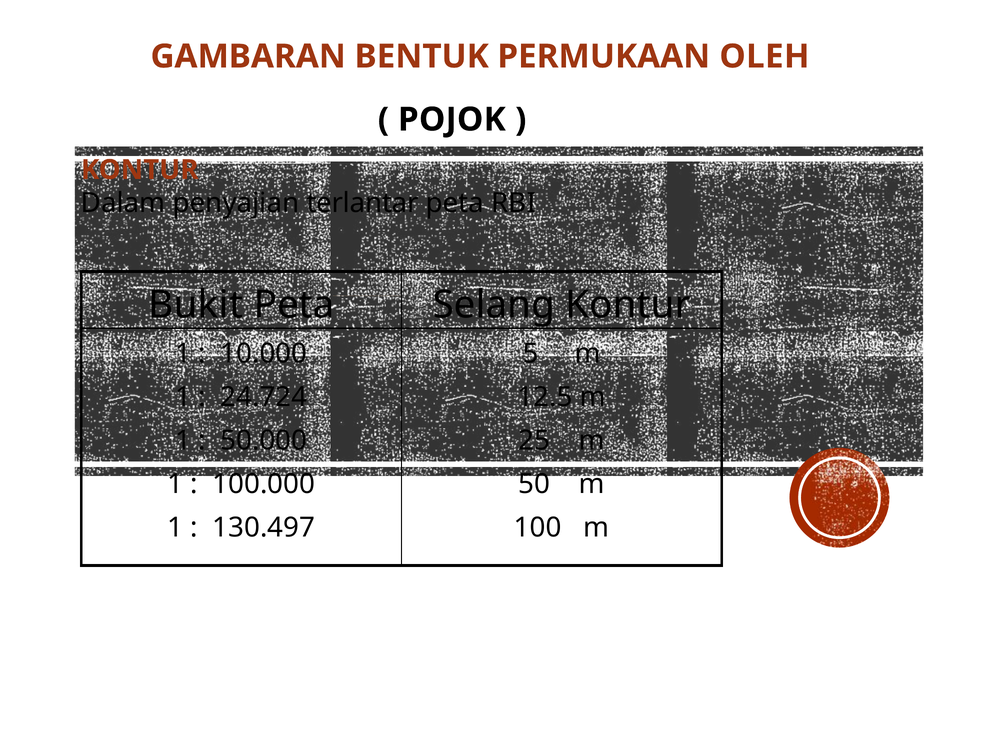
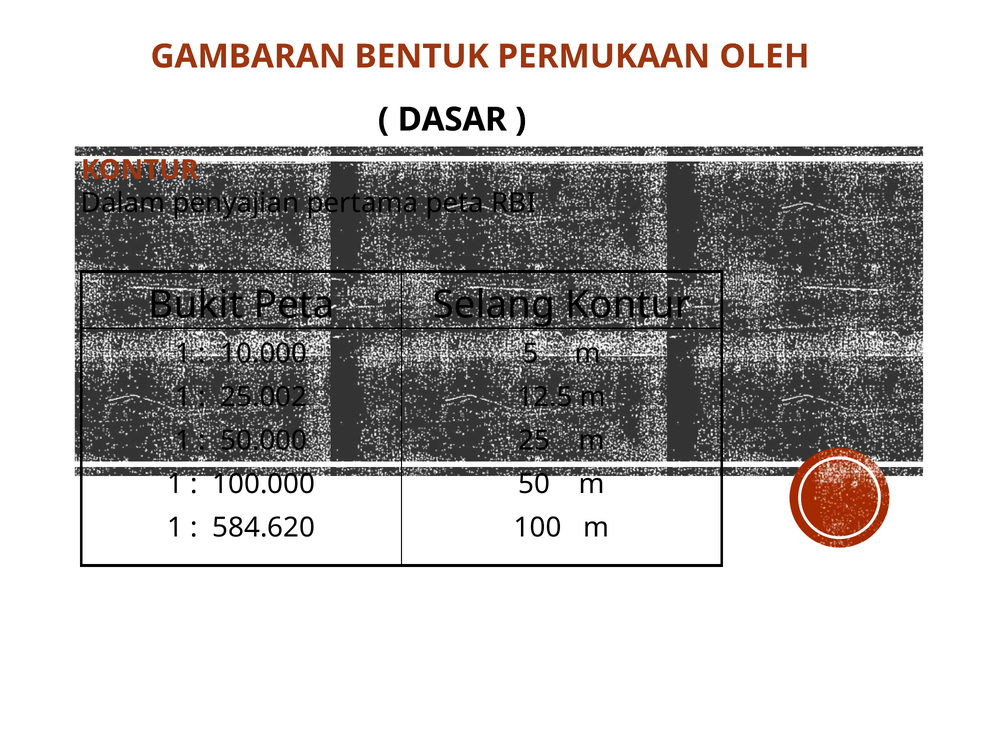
POJOK: POJOK -> DASAR (452, 120)
terlantar: terlantar -> pertama (362, 203)
24.724: 24.724 -> 25.002 (264, 397)
130.497: 130.497 -> 584.620 (264, 528)
